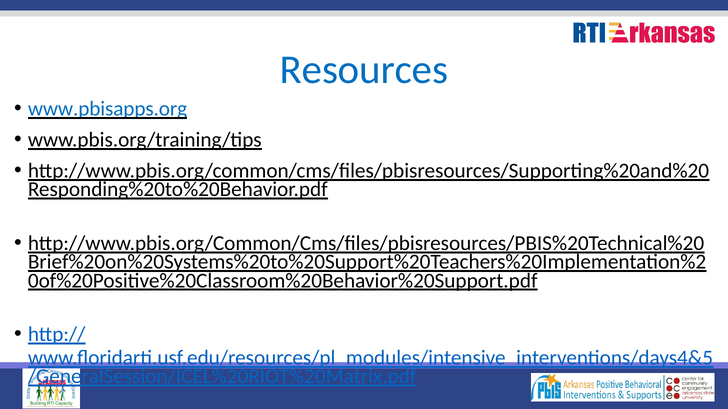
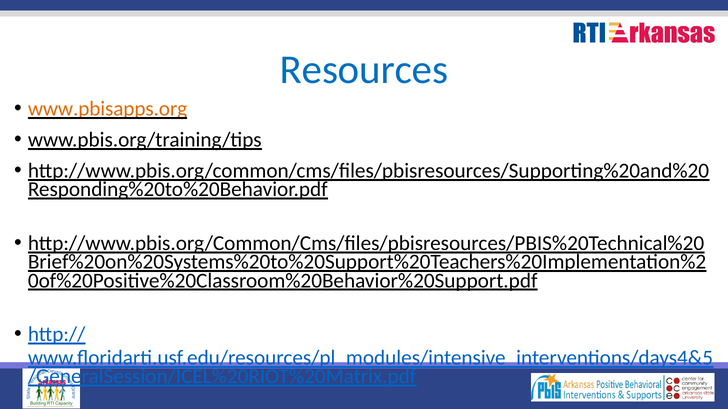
www.pbisapps.org colour: blue -> orange (108, 109)
